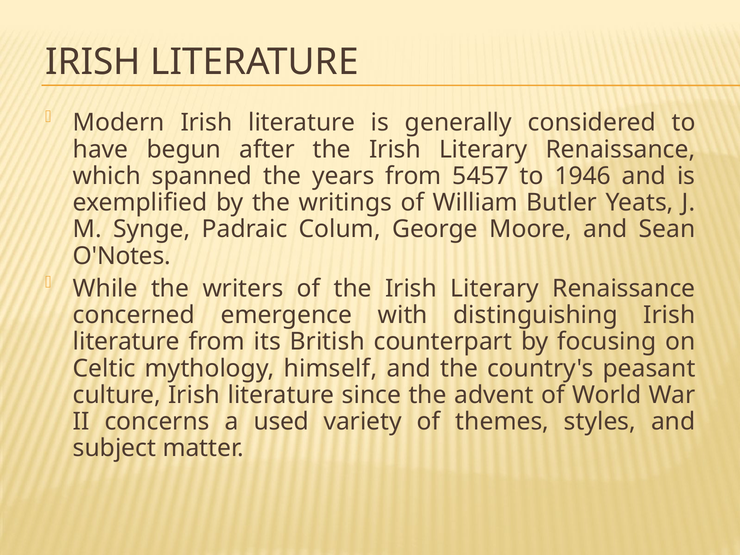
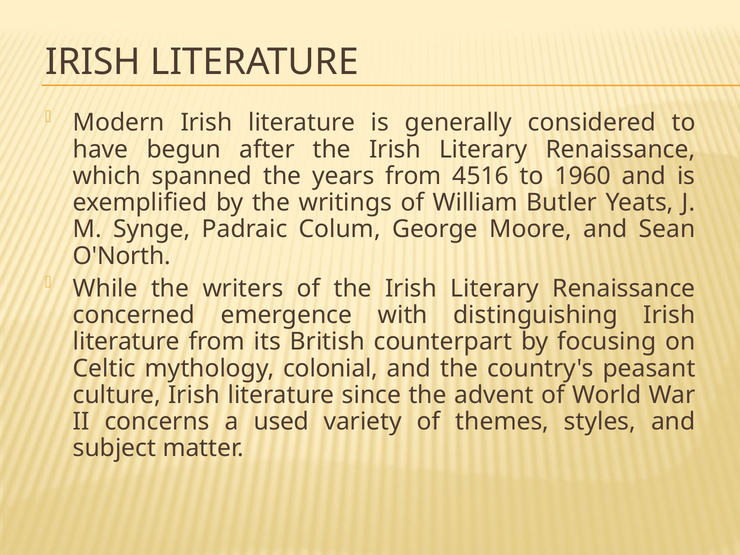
5457: 5457 -> 4516 (481, 176)
1946: 1946 -> 1960 (583, 176)
O'Notes: O'Notes -> O'North (122, 256)
himself: himself -> colonial (331, 368)
